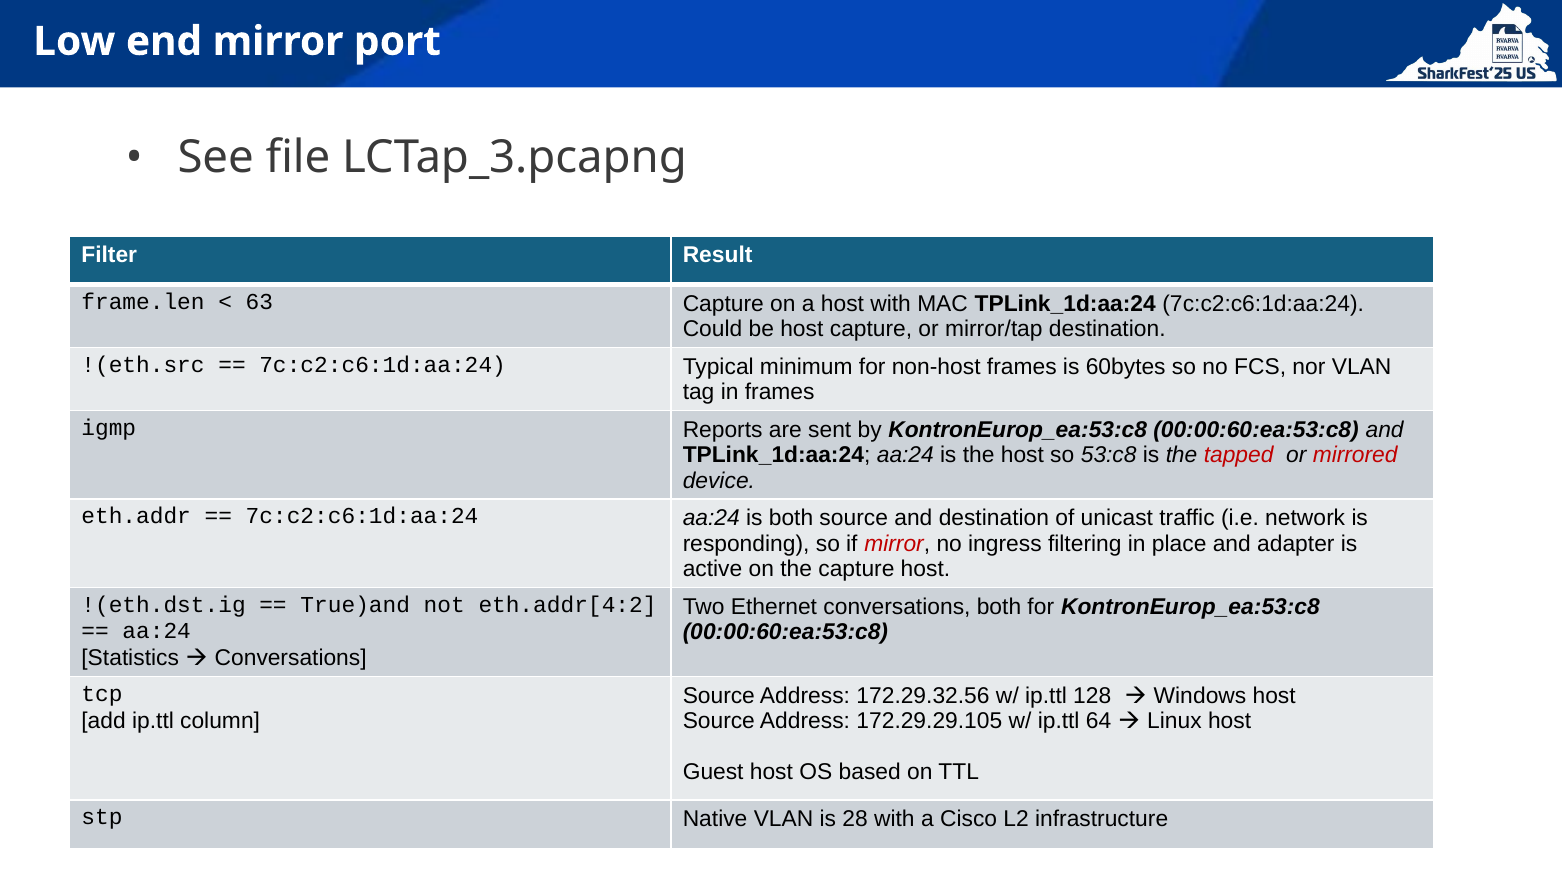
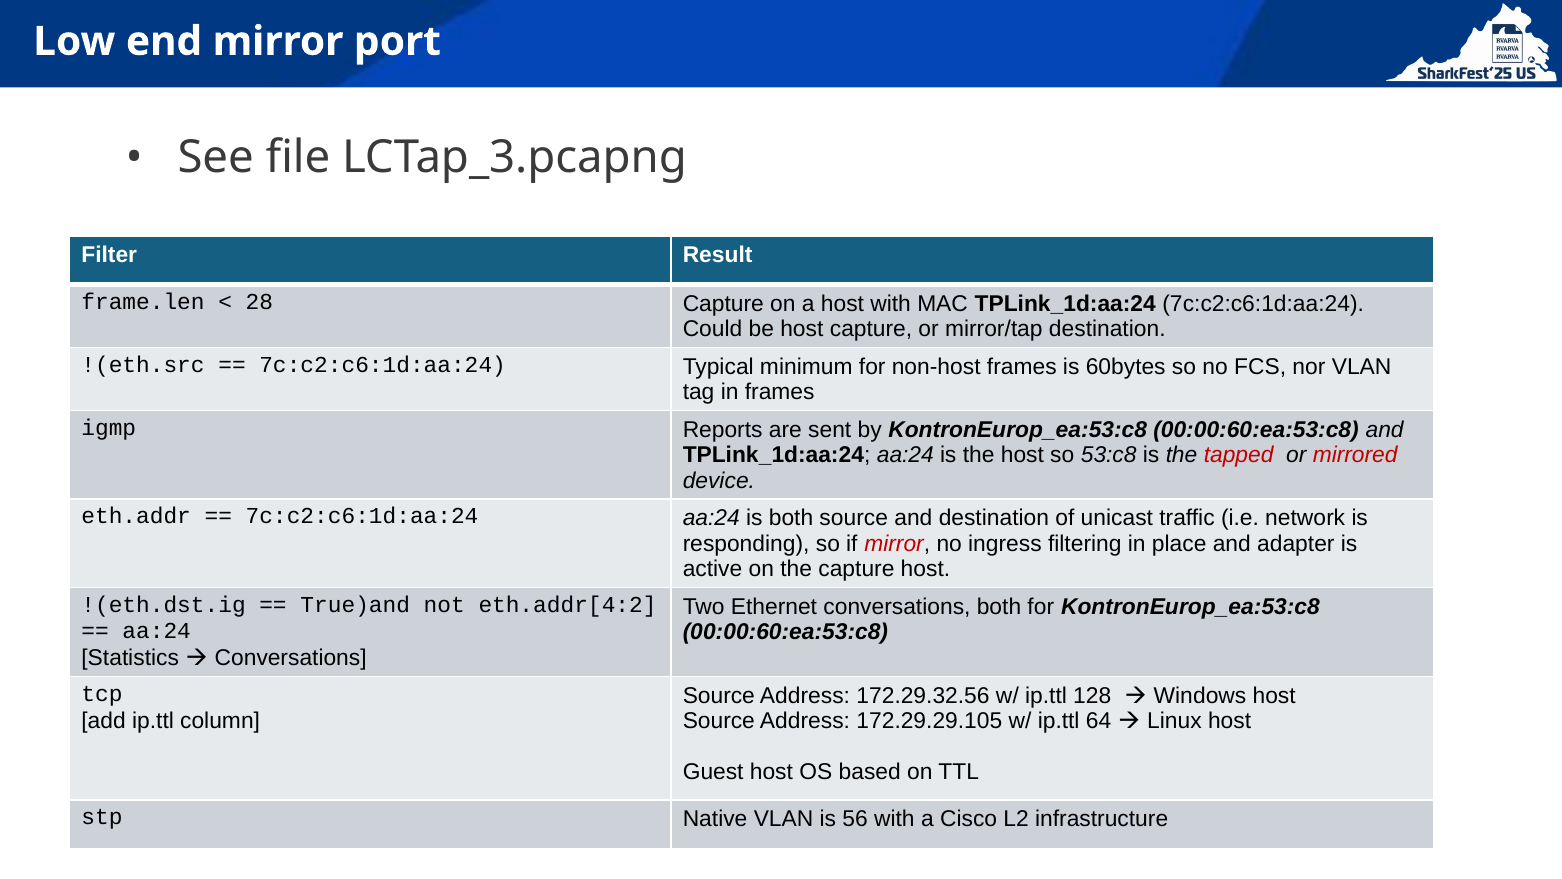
63: 63 -> 28 (259, 302)
28: 28 -> 56 (855, 819)
